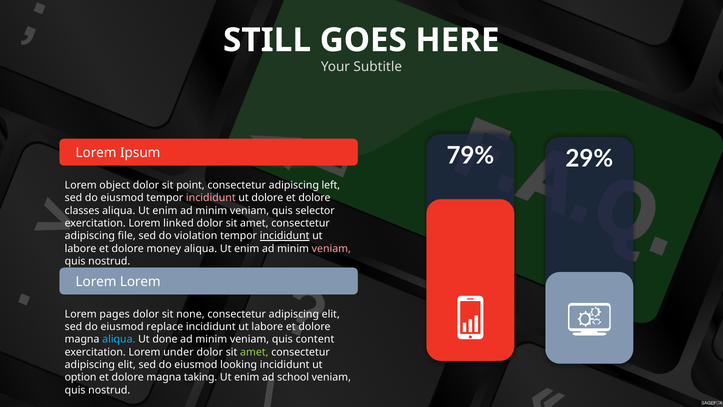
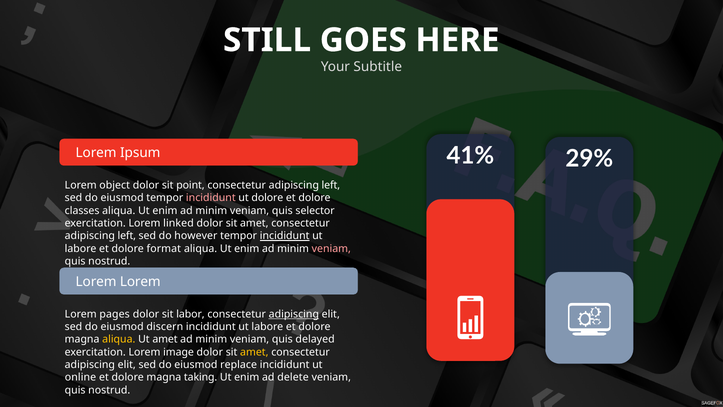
79%: 79% -> 41% (470, 156)
file: file -> left (127, 236)
violation: violation -> however (196, 236)
money: money -> format (164, 248)
none: none -> labor (190, 314)
adipiscing underline: none -> present (294, 314)
replace: replace -> discern (165, 327)
aliqua colour: light blue -> yellow (119, 339)
Ut done: done -> amet (165, 339)
content: content -> delayed (315, 339)
under: under -> image (179, 352)
amet colour: light green -> yellow (254, 352)
looking: looking -> replace (239, 365)
option: option -> online (80, 377)
school: school -> delete (293, 377)
